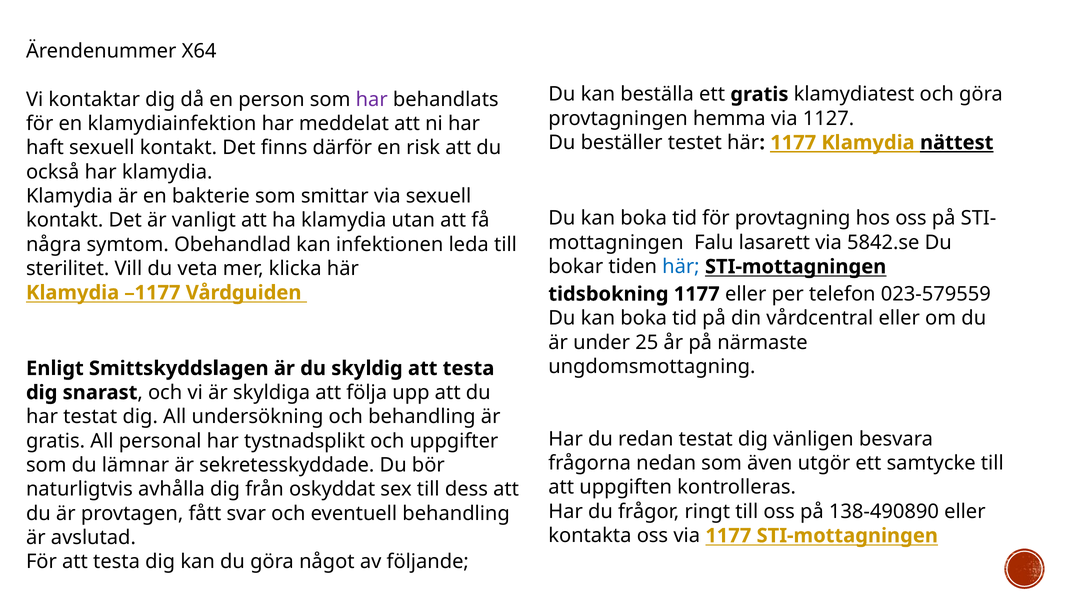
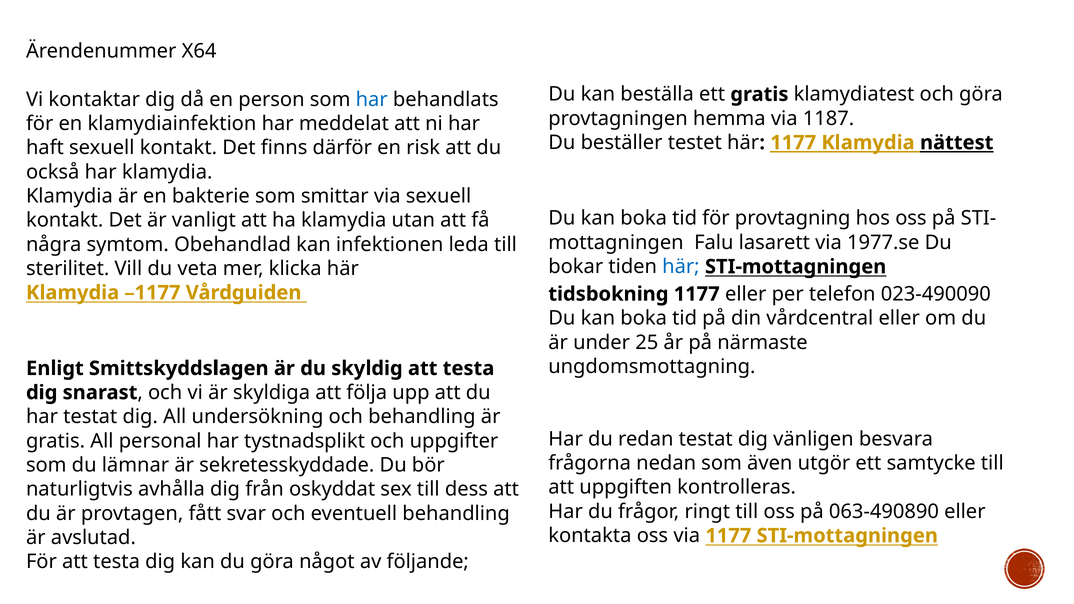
har colour: purple -> blue (372, 99)
1127: 1127 -> 1187 (829, 118)
5842.se: 5842.se -> 1977.se (883, 243)
023-579559: 023-579559 -> 023-490090 (936, 294)
138-490890: 138-490890 -> 063-490890 (884, 512)
